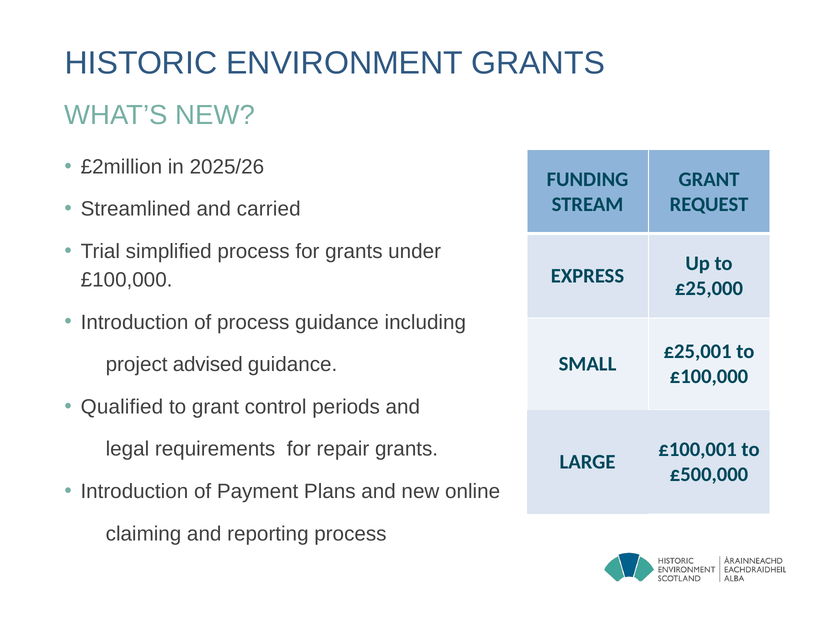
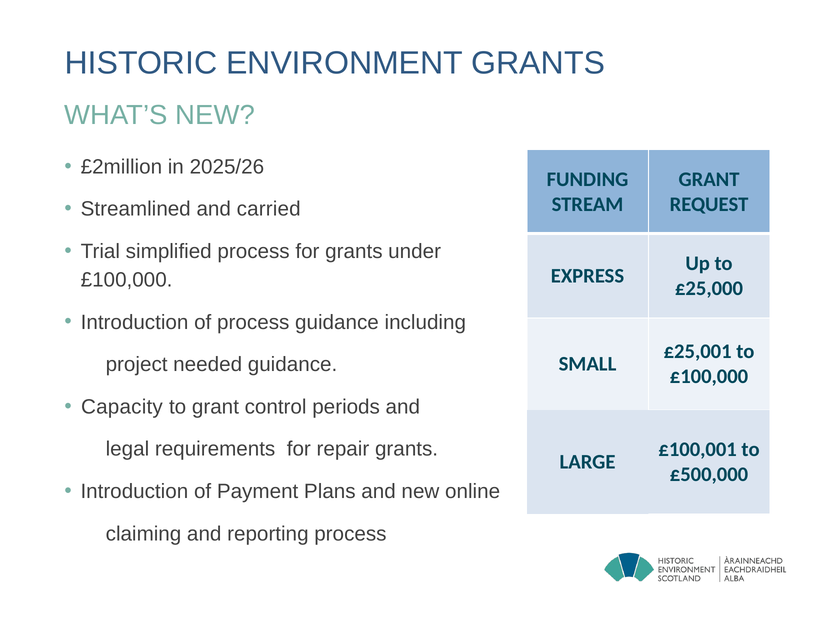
advised: advised -> needed (208, 364)
Qualified: Qualified -> Capacity (122, 406)
